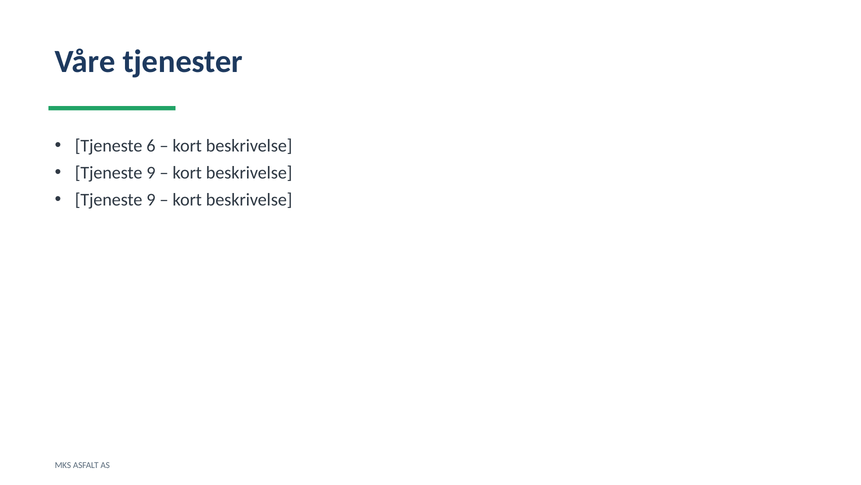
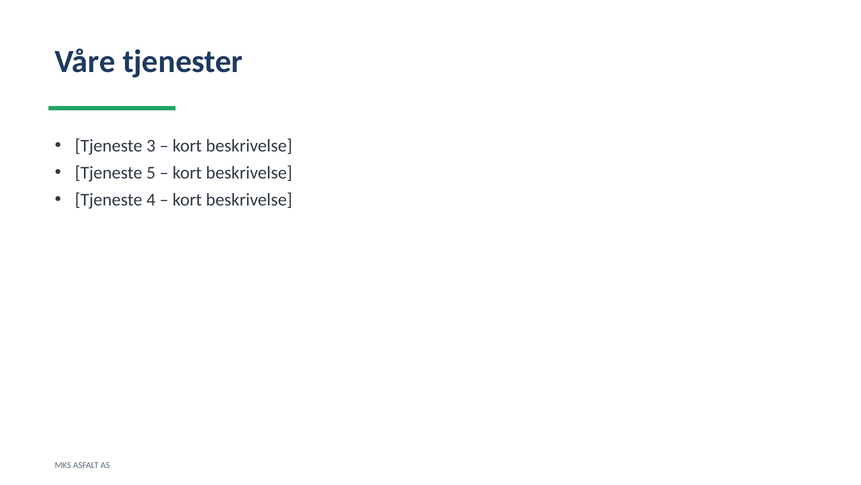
6: 6 -> 3 (151, 146)
9: 9 -> 5 (151, 173)
9: 9 -> 4 (151, 200)
